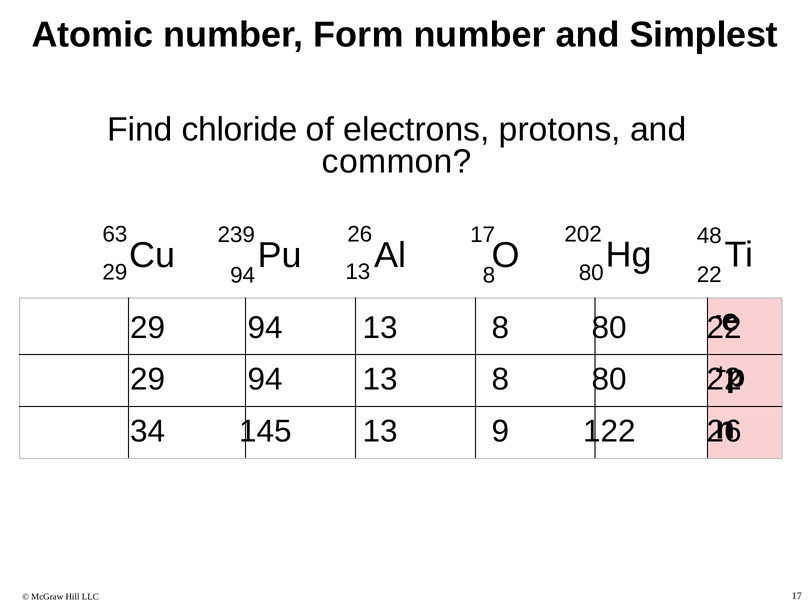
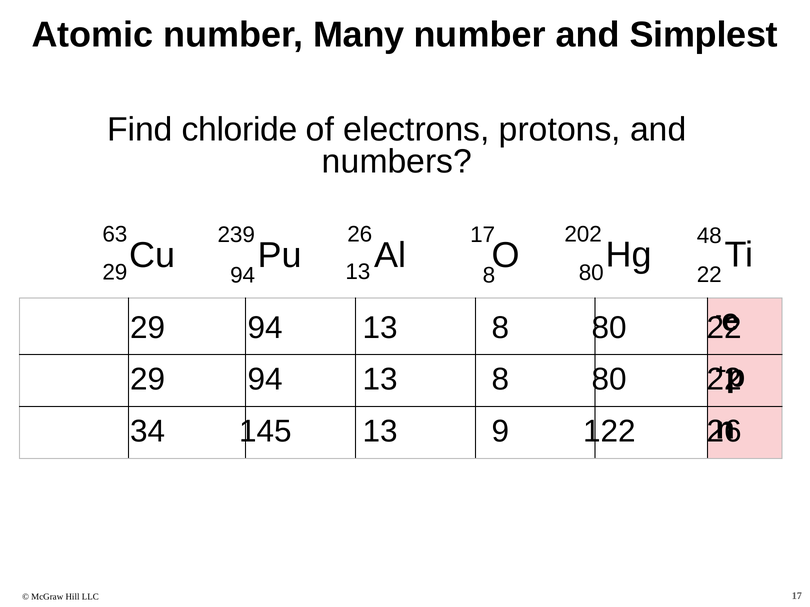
Form: Form -> Many (359, 35)
common: common -> numbers (397, 162)
